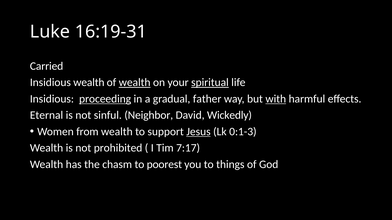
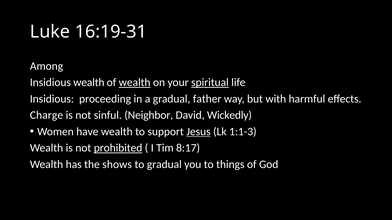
Carried: Carried -> Among (47, 66)
proceeding underline: present -> none (105, 99)
with underline: present -> none (276, 99)
Eternal: Eternal -> Charge (46, 115)
from: from -> have (87, 132)
0:1-3: 0:1-3 -> 1:1-3 (243, 132)
prohibited underline: none -> present (118, 148)
7:17: 7:17 -> 8:17 (188, 148)
chasm: chasm -> shows (117, 165)
to poorest: poorest -> gradual (164, 165)
